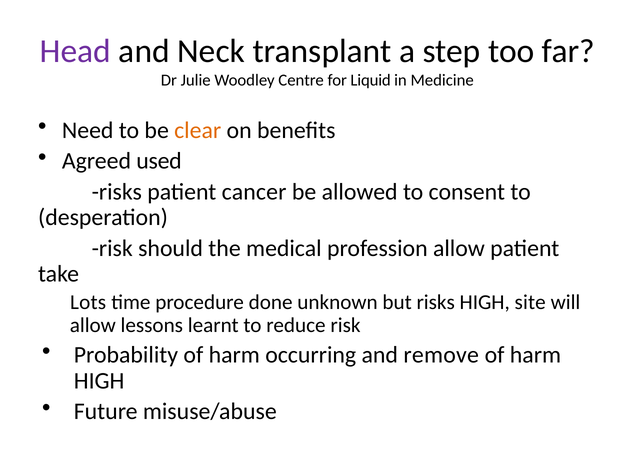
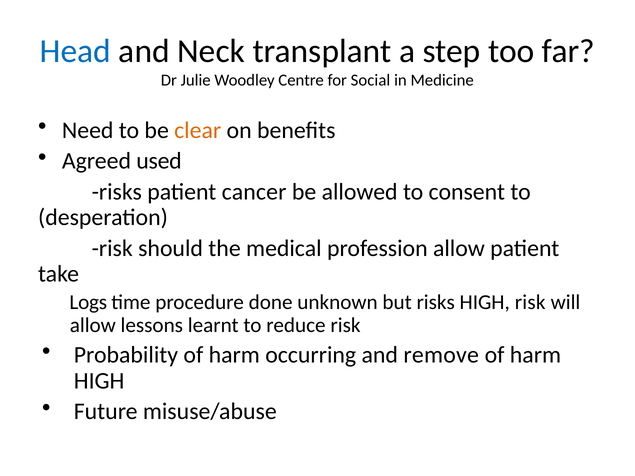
Head colour: purple -> blue (75, 51)
Liquid: Liquid -> Social (370, 80)
Lots: Lots -> Logs (88, 303)
HIGH site: site -> risk (530, 303)
